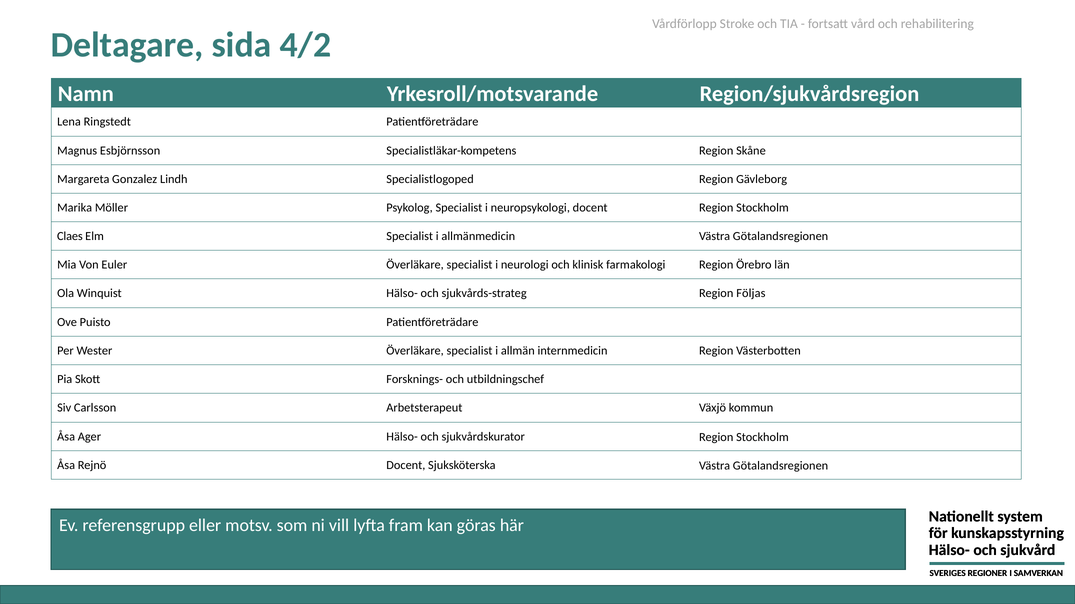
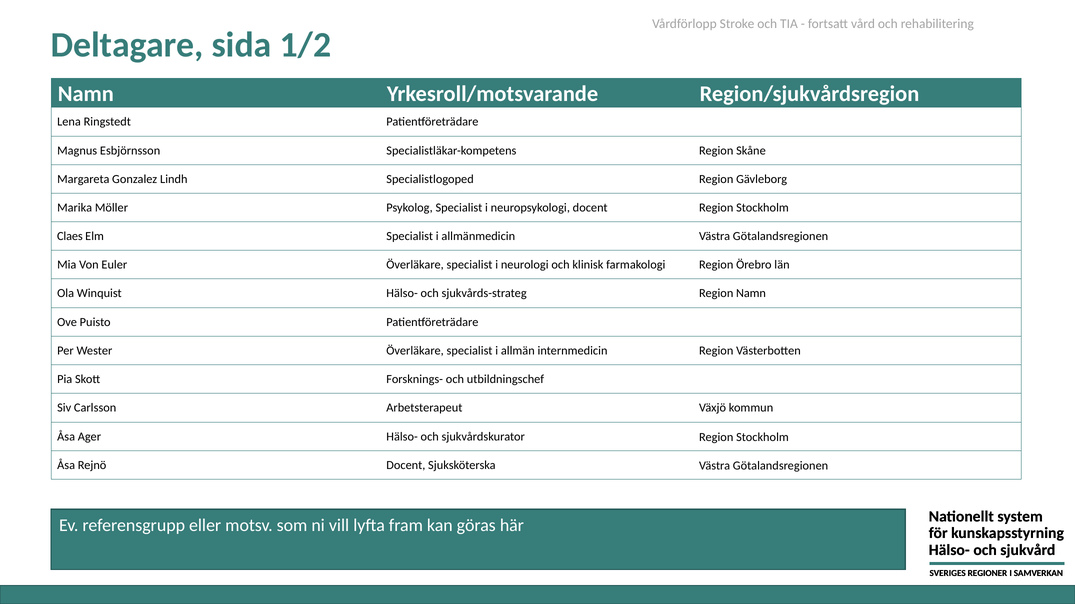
4/2: 4/2 -> 1/2 (305, 45)
Region Följas: Följas -> Namn (751, 294)
